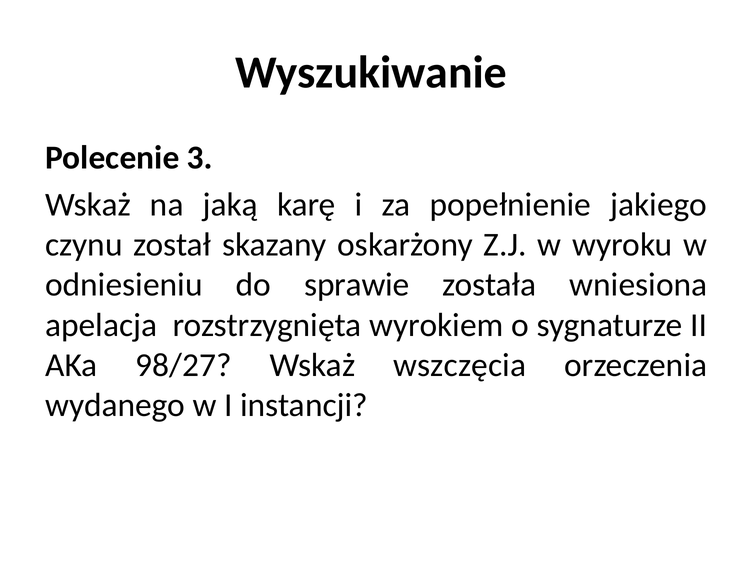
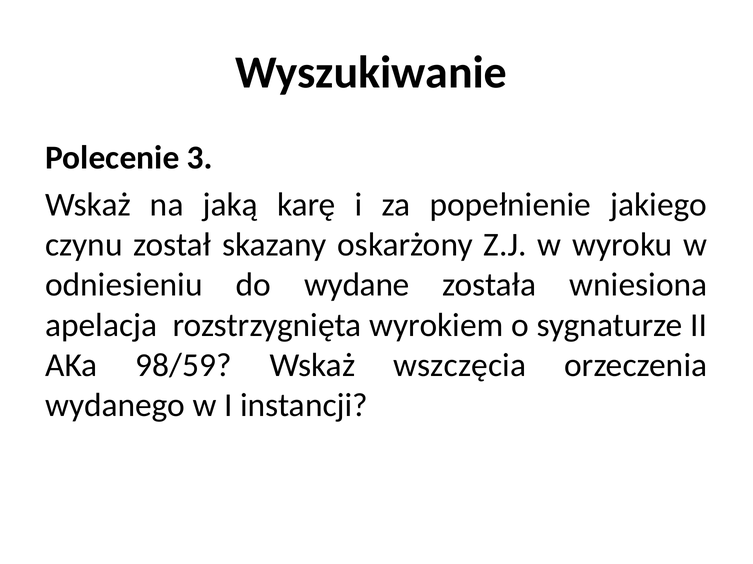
sprawie: sprawie -> wydane (357, 285)
98/27: 98/27 -> 98/59 (184, 366)
